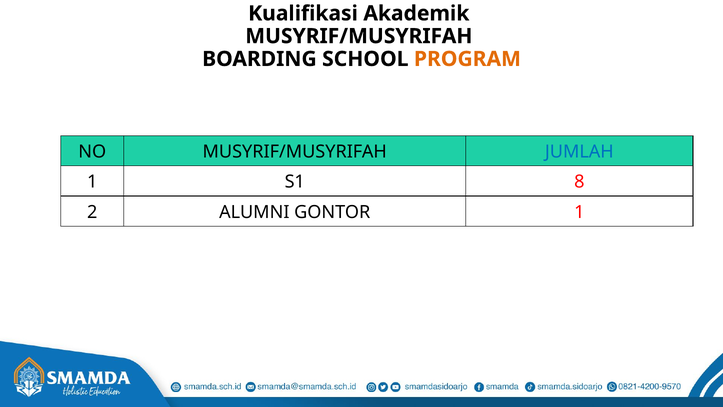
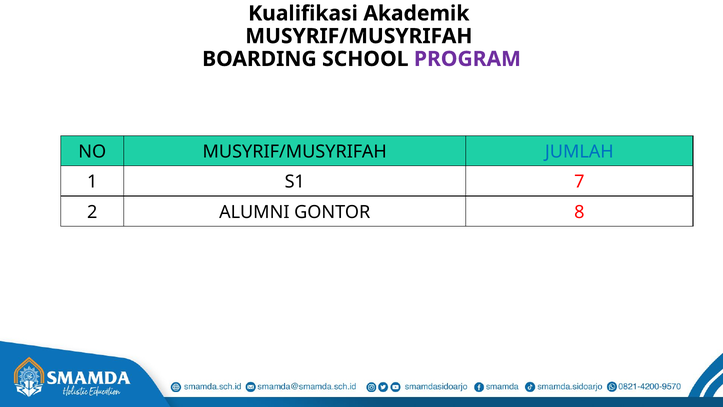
PROGRAM colour: orange -> purple (467, 59)
8: 8 -> 7 (579, 182)
GONTOR 1: 1 -> 8 (579, 212)
